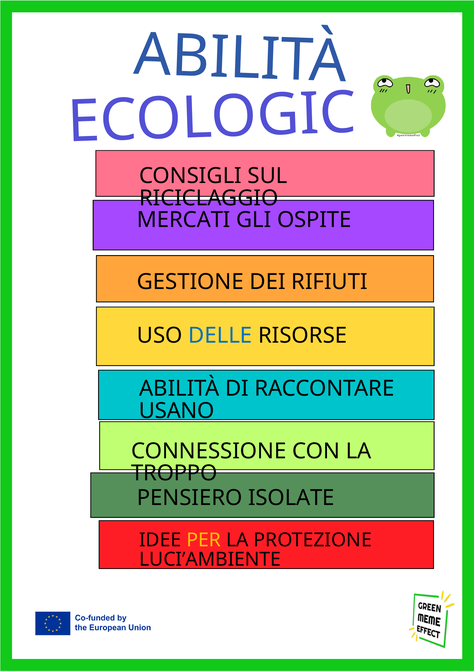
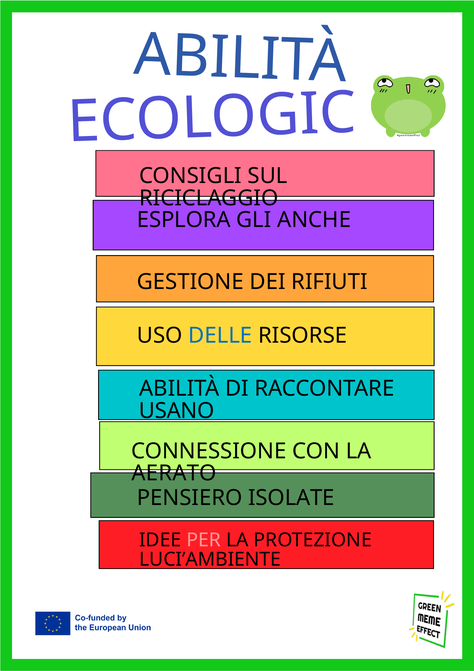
MERCATI: MERCATI -> ESPLORA (184, 220)
OSPITE: OSPITE -> ANCHE (314, 220)
TROPPO: TROPPO -> AERATO (174, 473)
PER colour: yellow -> pink (204, 540)
